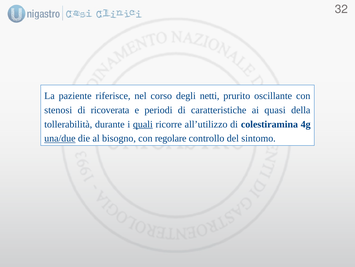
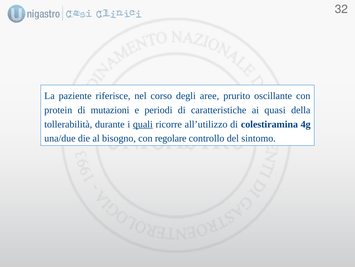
netti: netti -> aree (210, 95)
stenosi: stenosi -> protein (58, 110)
ricoverata: ricoverata -> mutazioni (110, 110)
una/due underline: present -> none (60, 138)
